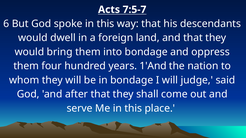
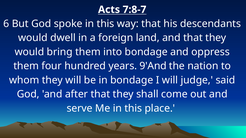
7:5-7: 7:5-7 -> 7:8-7 (134, 10)
1'And: 1'And -> 9'And (153, 66)
